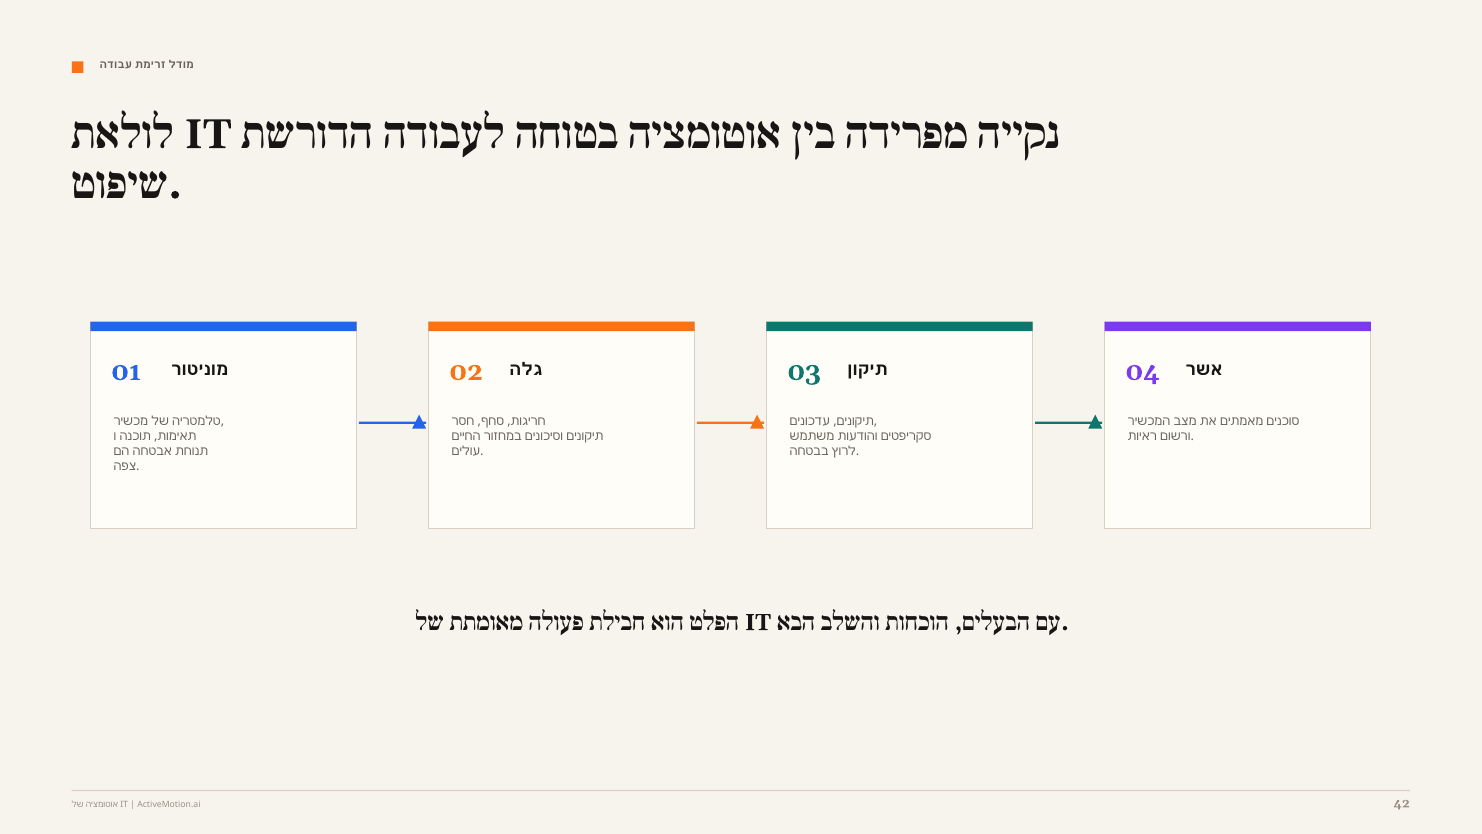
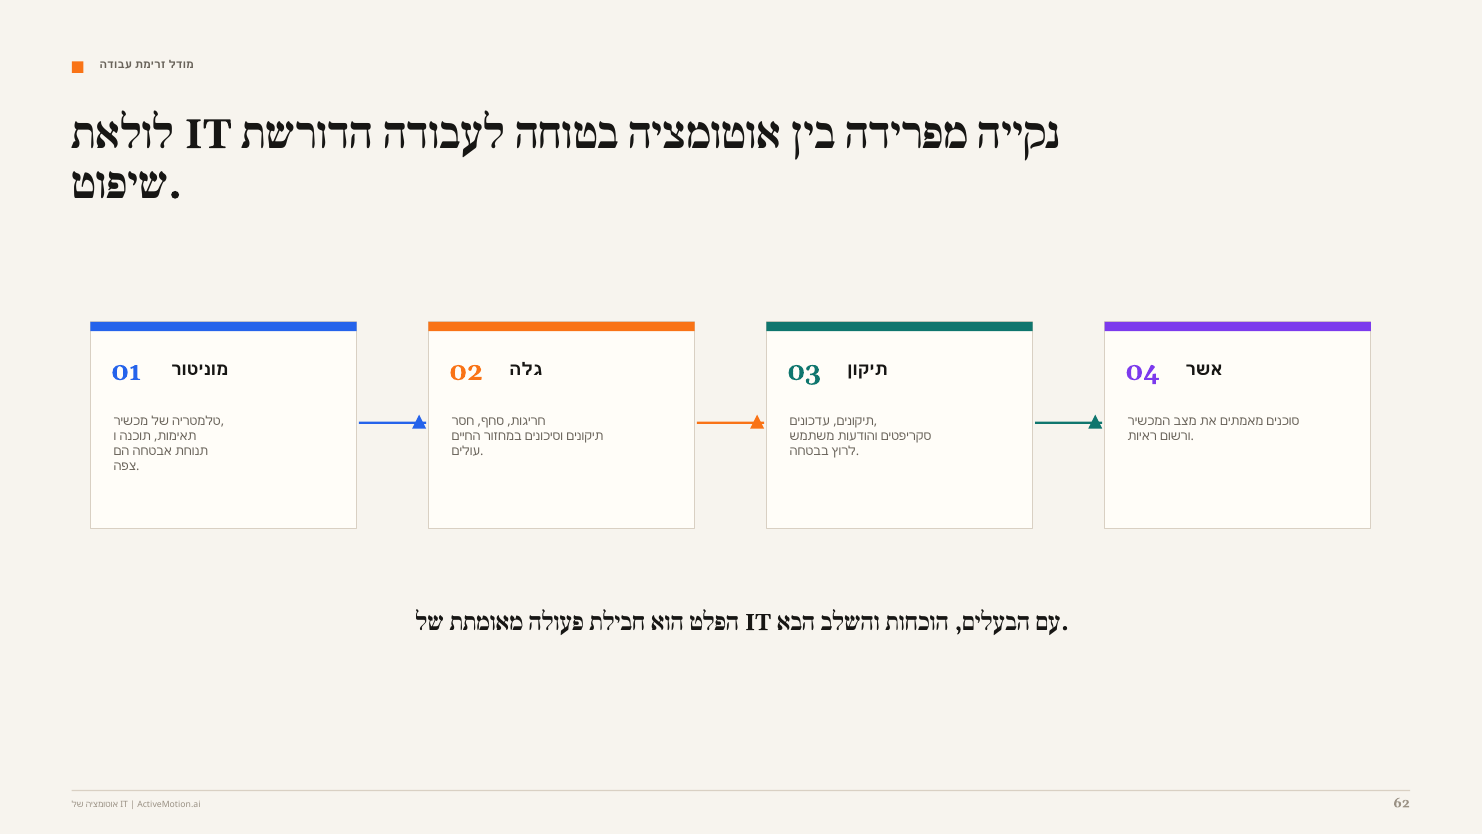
42: 42 -> 62 (1402, 803)
